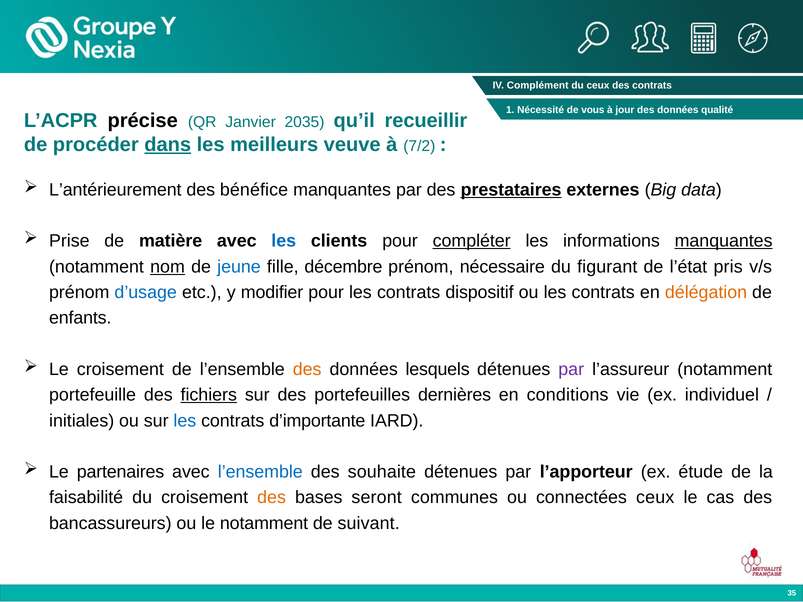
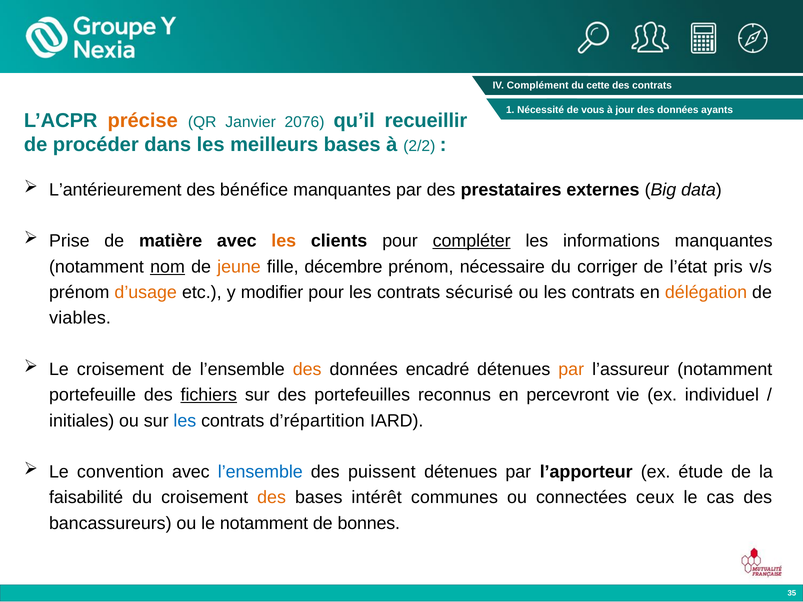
du ceux: ceux -> cette (598, 85)
qualité: qualité -> ayants (717, 110)
précise colour: black -> orange (143, 121)
2035: 2035 -> 2076 (305, 122)
dans underline: present -> none (168, 145)
meilleurs veuve: veuve -> bases (352, 145)
7/2: 7/2 -> 2/2 (419, 146)
prestataires underline: present -> none (511, 190)
les colour: blue -> orange (284, 241)
manquantes underline: present -> none (724, 241)
jeune colour: blue -> orange (239, 267)
figurant: figurant -> corriger (607, 267)
d’usage colour: blue -> orange (146, 292)
dispositif: dispositif -> sécurisé (479, 292)
enfants: enfants -> viables (80, 318)
lesquels: lesquels -> encadré (438, 369)
par colour: purple -> orange (571, 369)
dernières: dernières -> reconnus (455, 395)
conditions: conditions -> percevront (568, 395)
d’importante: d’importante -> d’répartition (317, 421)
partenaires: partenaires -> convention (120, 472)
souhaite: souhaite -> puissent (382, 472)
seront: seront -> intérêt (377, 498)
suivant: suivant -> bonnes (369, 523)
